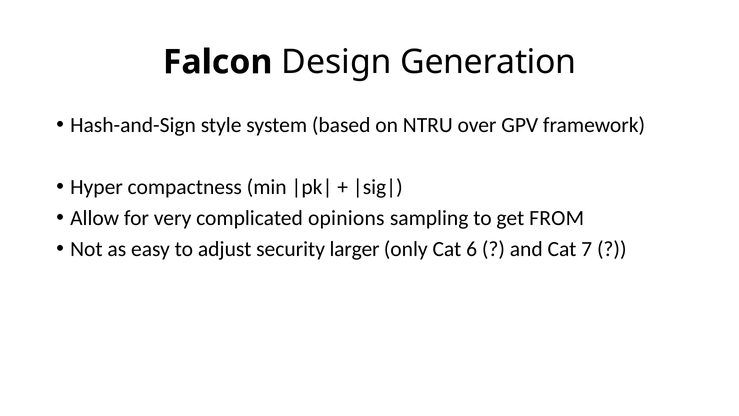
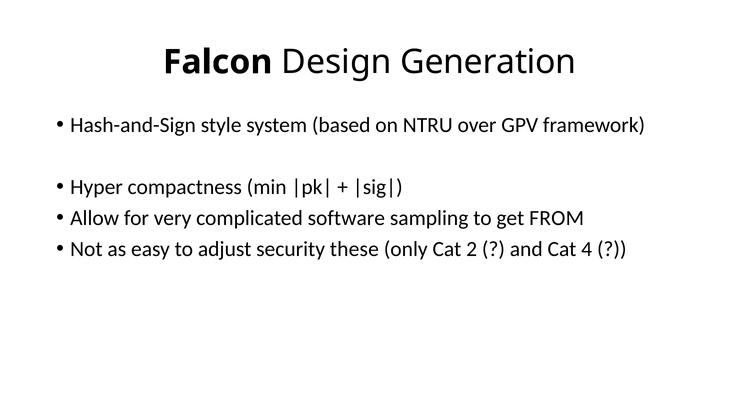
opinions: opinions -> software (346, 218)
larger: larger -> these (354, 249)
6: 6 -> 2 (472, 249)
7: 7 -> 4 (587, 249)
